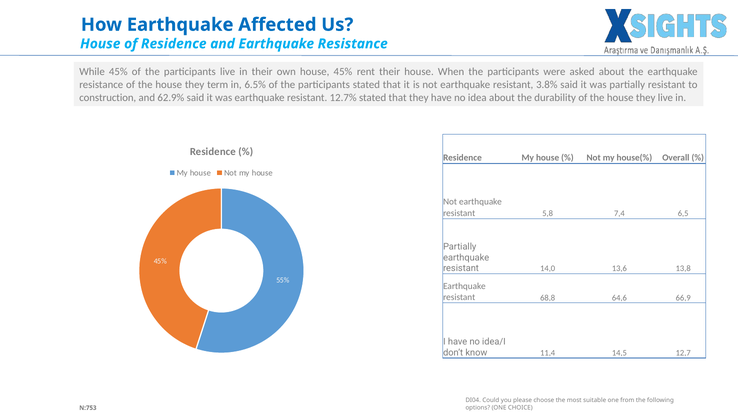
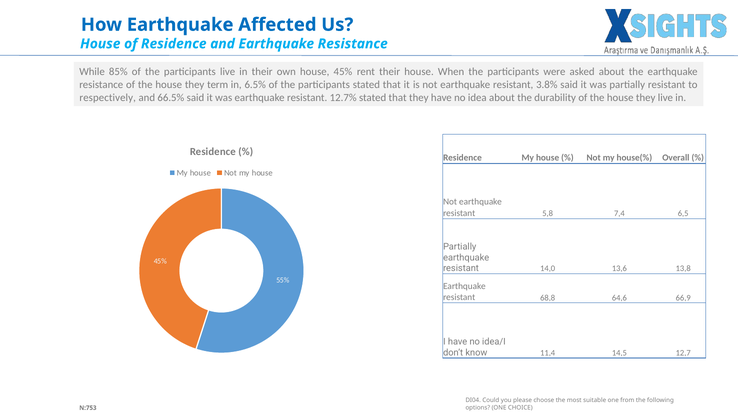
While 45%: 45% -> 85% (118, 72)
construction: construction -> respectively (108, 98)
62.9%: 62.9% -> 66.5% (171, 98)
